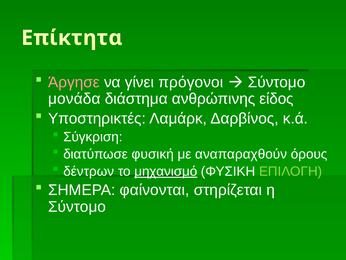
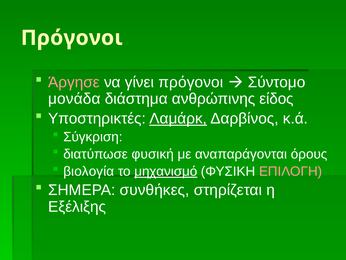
Επίκτητα: Επίκτητα -> Πρόγονοι (72, 38)
Λαμάρκ underline: none -> present (178, 118)
αναπαραχθούν: αναπαραχθούν -> αναπαράγονται (241, 154)
δέντρων: δέντρων -> βιολογία (89, 171)
ΕΠΙΛΟΓΗ colour: light green -> pink (291, 171)
φαίνονται: φαίνονται -> συνθήκες (155, 190)
Σύντομο: Σύντομο -> Εξέλιξης (77, 206)
